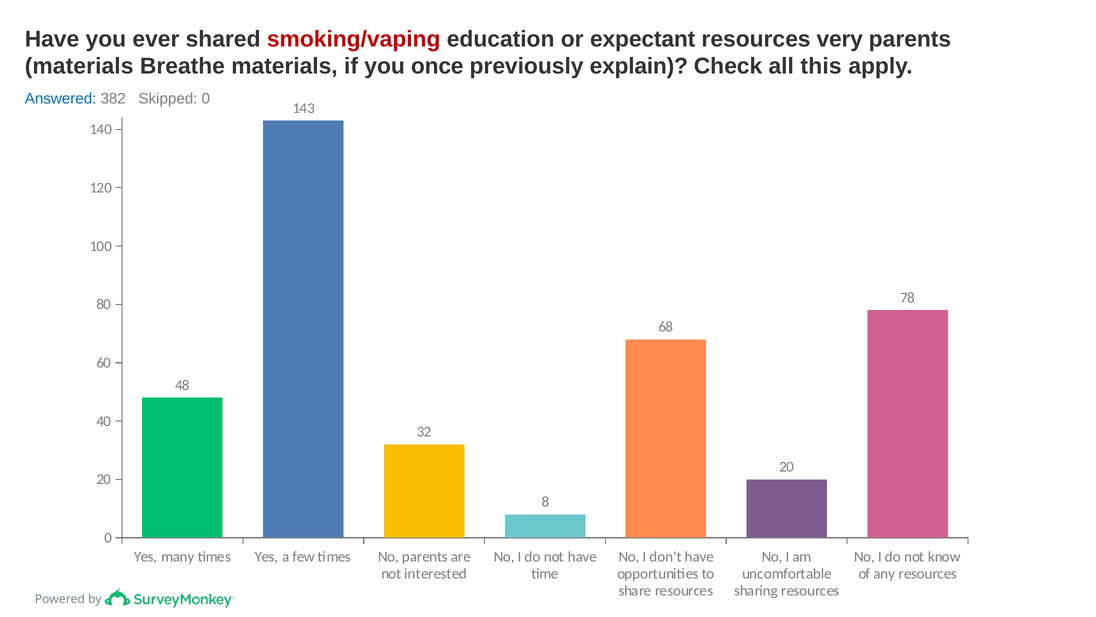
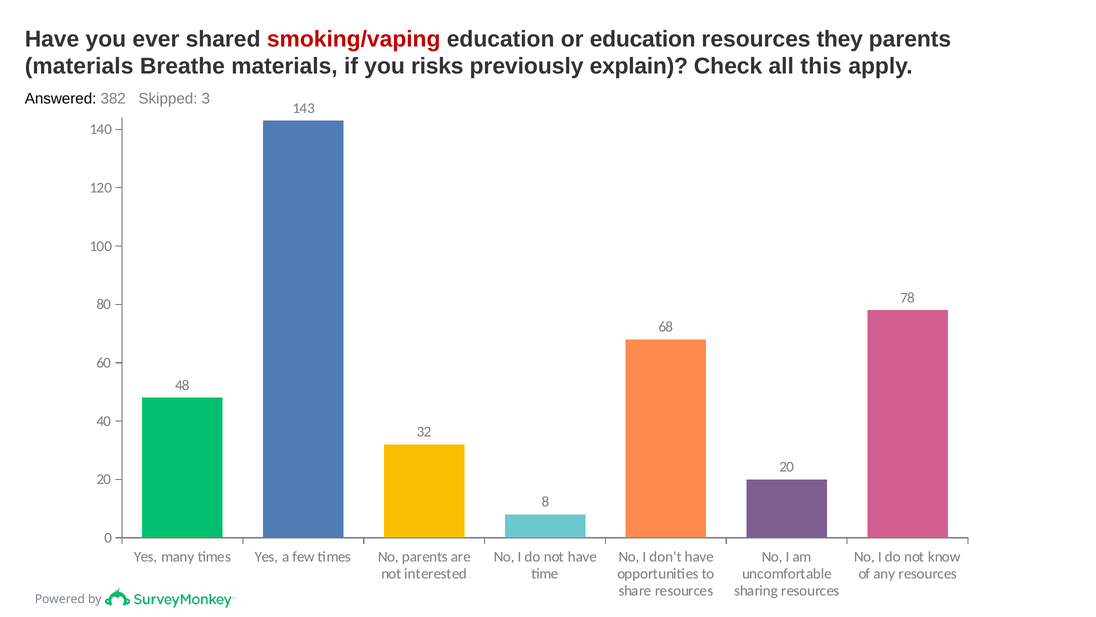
or expectant: expectant -> education (643, 39)
very: very -> they (840, 39)
once: once -> risks (437, 66)
Answered colour: blue -> black (61, 99)
Skipped 0: 0 -> 3 (206, 99)
